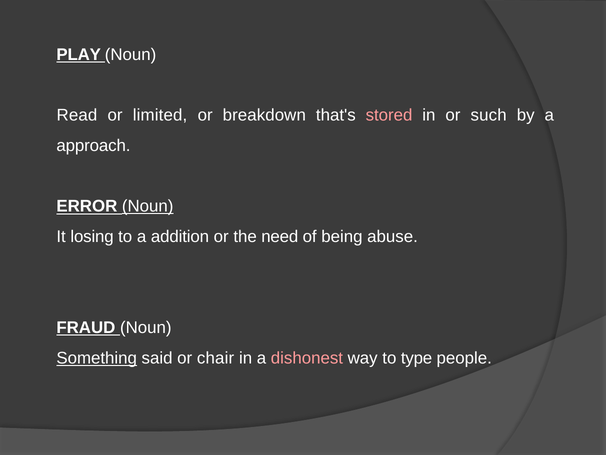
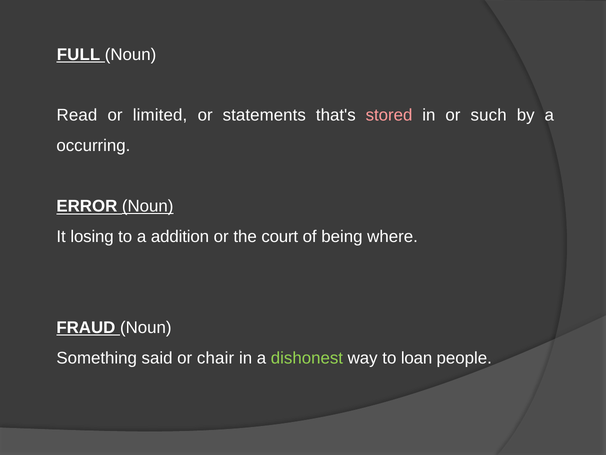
PLAY: PLAY -> FULL (79, 55)
breakdown: breakdown -> statements (264, 115)
approach: approach -> occurring (93, 146)
need: need -> court (280, 236)
abuse: abuse -> where (393, 236)
Something underline: present -> none (97, 358)
dishonest colour: pink -> light green (307, 358)
type: type -> loan (417, 358)
